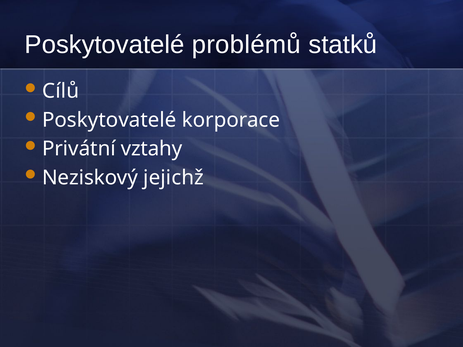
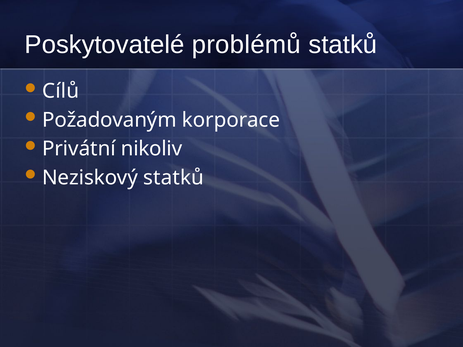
Poskytovatelé: Poskytovatelé -> Požadovaným (109, 120)
vztahy: vztahy -> nikoliv (152, 149)
Neziskový jejichž: jejichž -> statků (174, 178)
